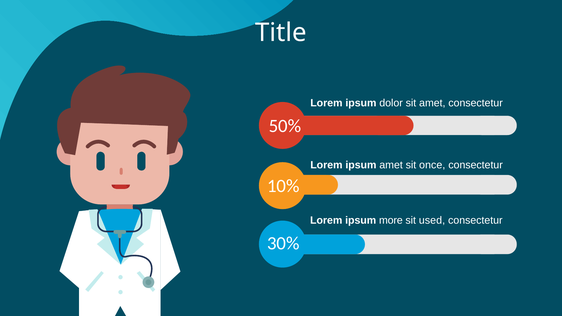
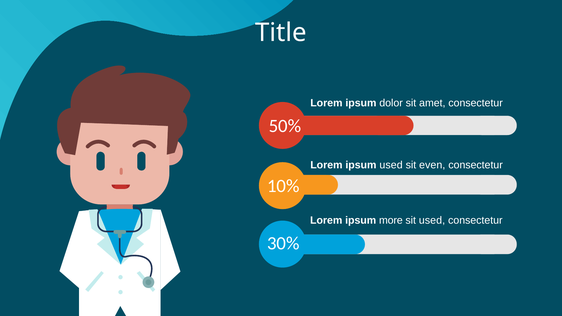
ipsum amet: amet -> used (391, 165)
once: once -> even (432, 165)
